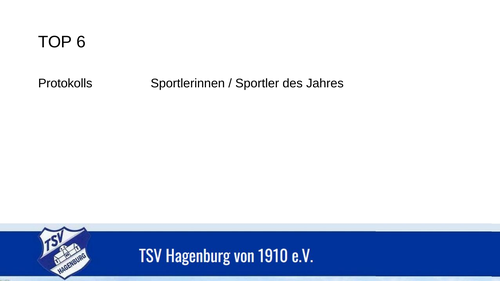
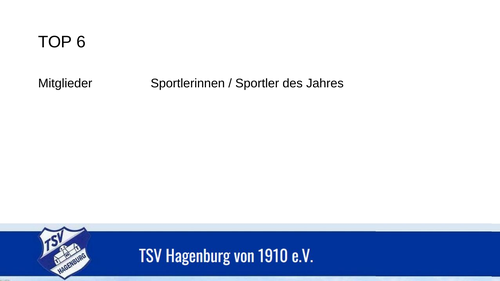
Protokolls: Protokolls -> Mitglieder (65, 83)
